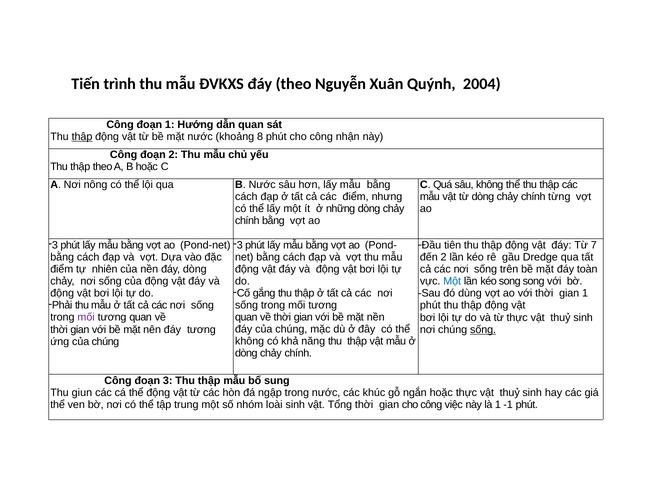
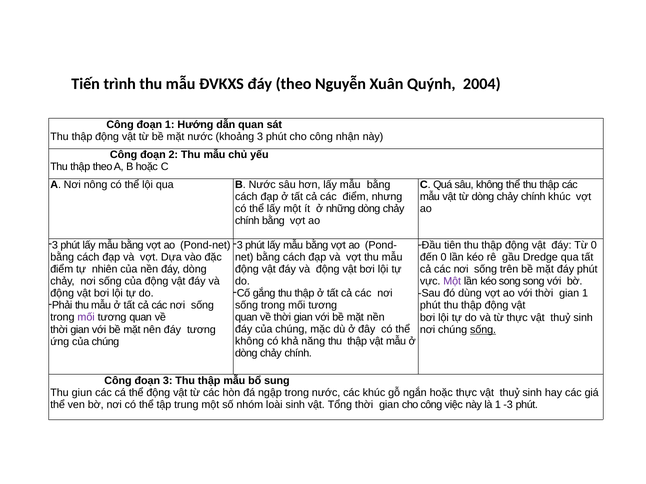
thập underline: present -> none (82, 137)
khoảng 8: 8 -> 3 (260, 137)
chính từng: từng -> khúc (559, 197)
Từ 7: 7 -> 0 (594, 245)
đến 2: 2 -> 0 (444, 257)
đáy toàn: toàn -> phút (587, 269)
Một colour: blue -> purple (452, 281)
1 -1: -1 -> -3 (508, 405)
